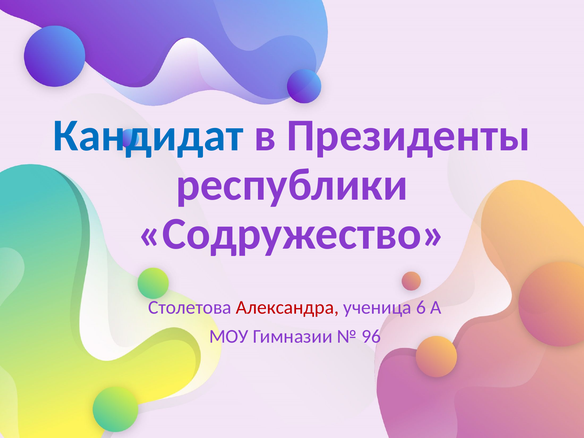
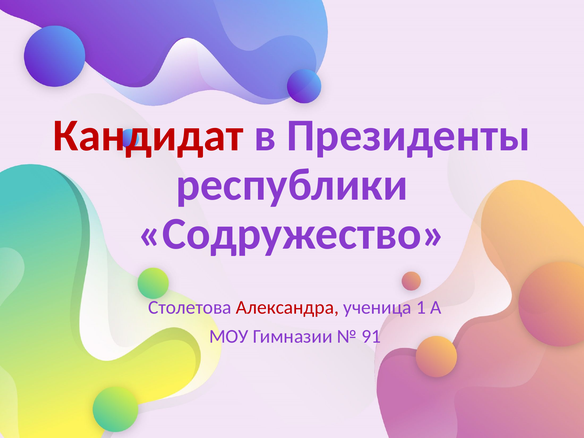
Кандидат colour: blue -> red (148, 136)
6: 6 -> 1 (421, 307)
96: 96 -> 91 (371, 336)
